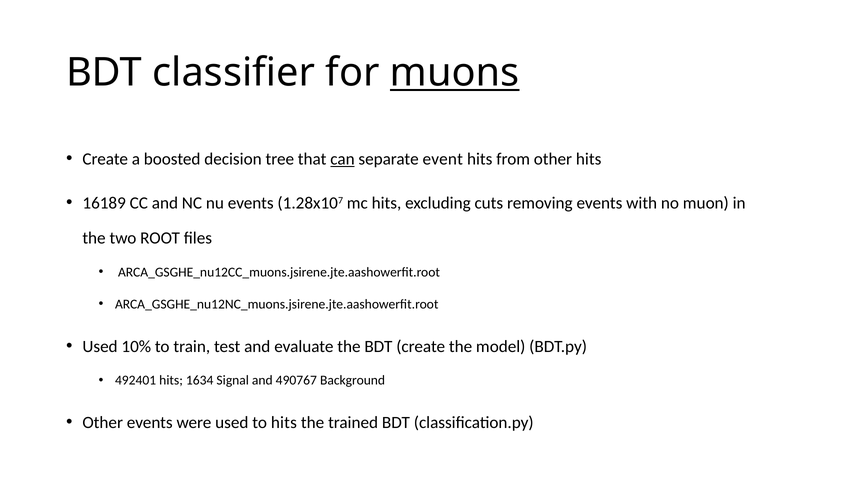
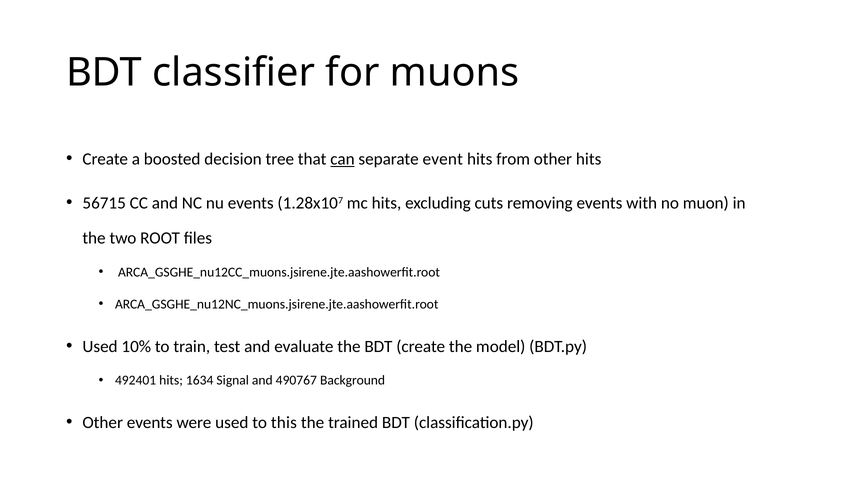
muons underline: present -> none (455, 73)
16189: 16189 -> 56715 (104, 203)
to hits: hits -> this (284, 423)
